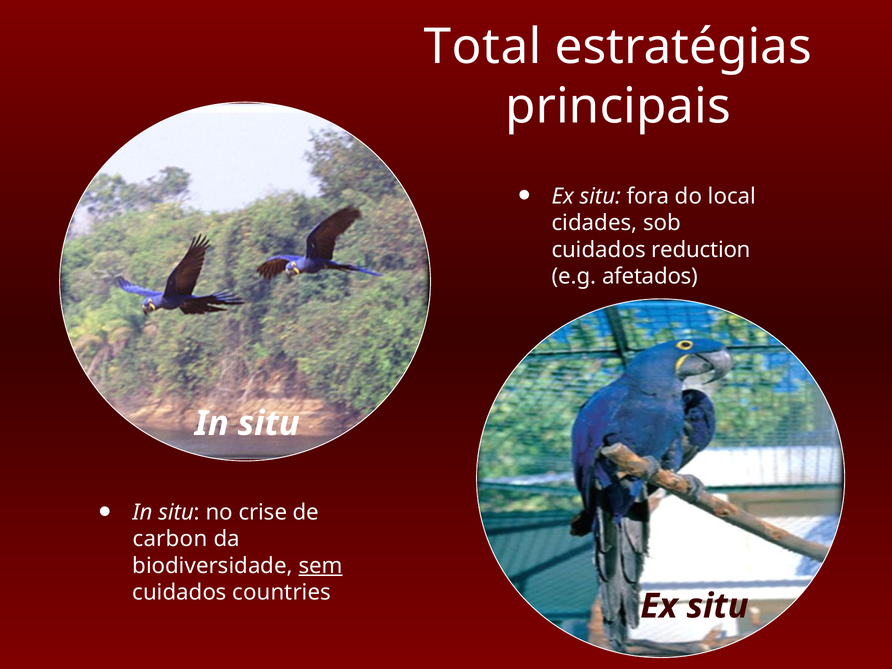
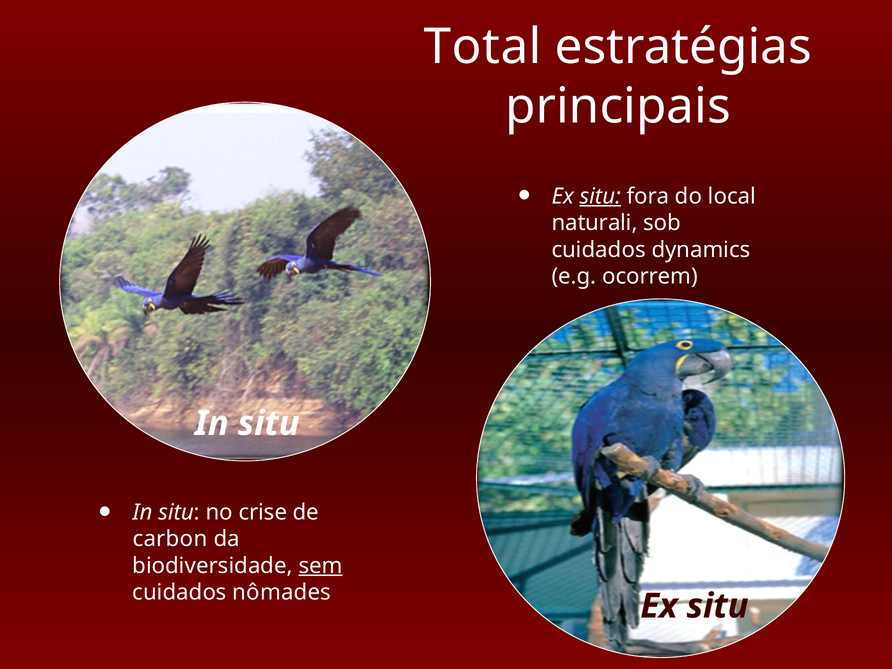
situ underline: none -> present (600, 196)
cidades: cidades -> naturali (595, 223)
reduction: reduction -> dynamics (701, 250)
afetados: afetados -> ocorrem (650, 276)
countries: countries -> nômades (282, 593)
